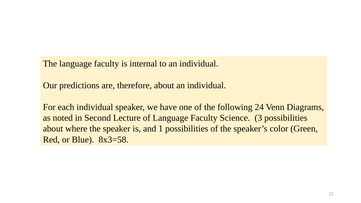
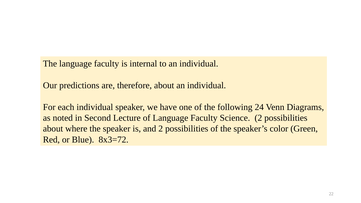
Science 3: 3 -> 2 (258, 118)
and 1: 1 -> 2 (161, 129)
8x3=58: 8x3=58 -> 8x3=72 (114, 140)
